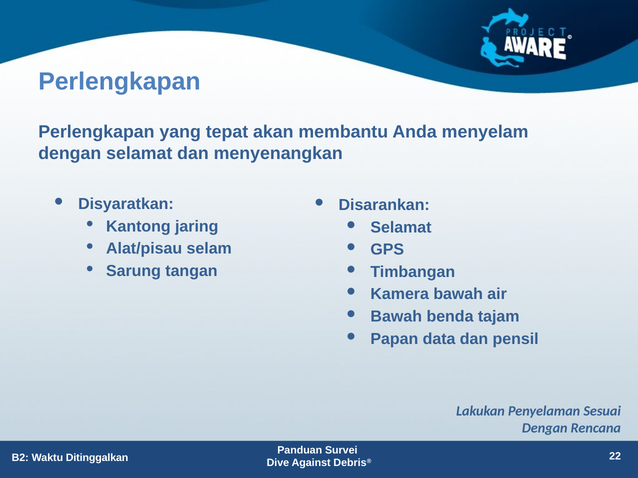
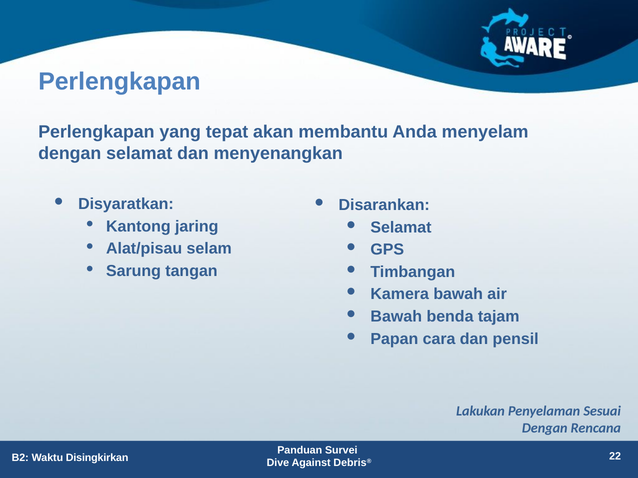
data: data -> cara (439, 339)
Ditinggalkan: Ditinggalkan -> Disingkirkan (97, 458)
